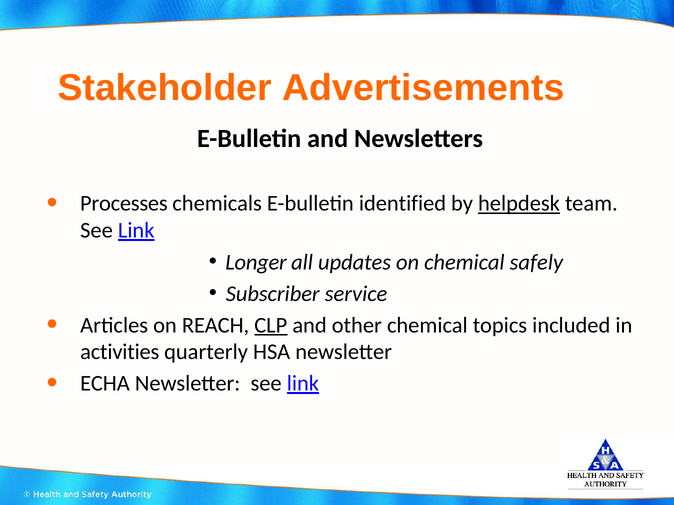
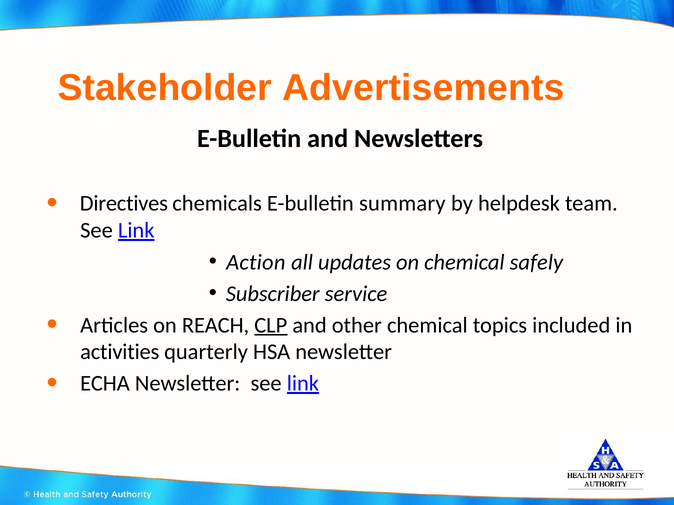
Processes: Processes -> Directives (124, 204)
identified: identified -> summary (402, 204)
helpdesk underline: present -> none (519, 204)
Longer: Longer -> Action (256, 263)
